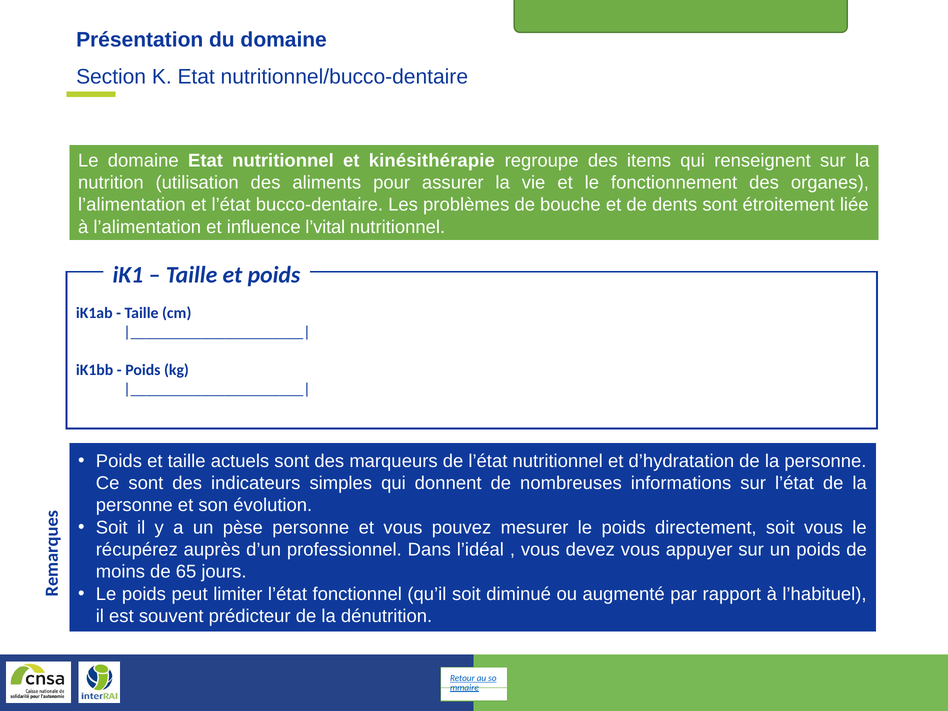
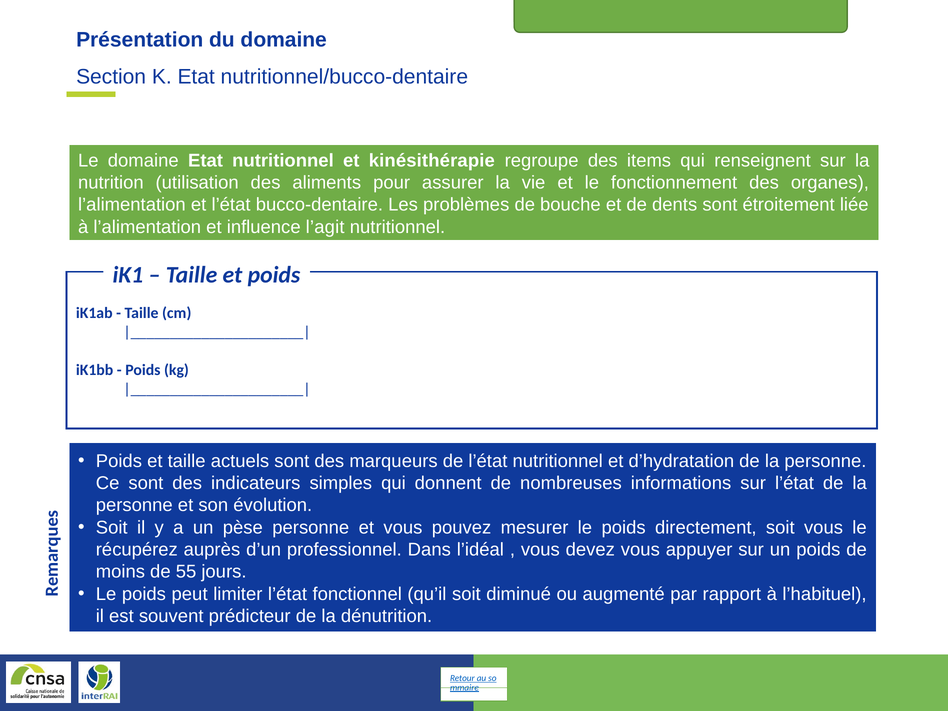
l’vital: l’vital -> l’agit (325, 227)
65: 65 -> 55 (186, 572)
